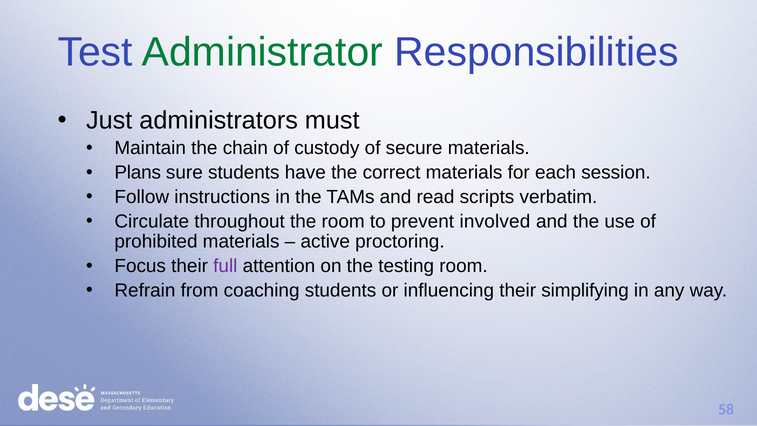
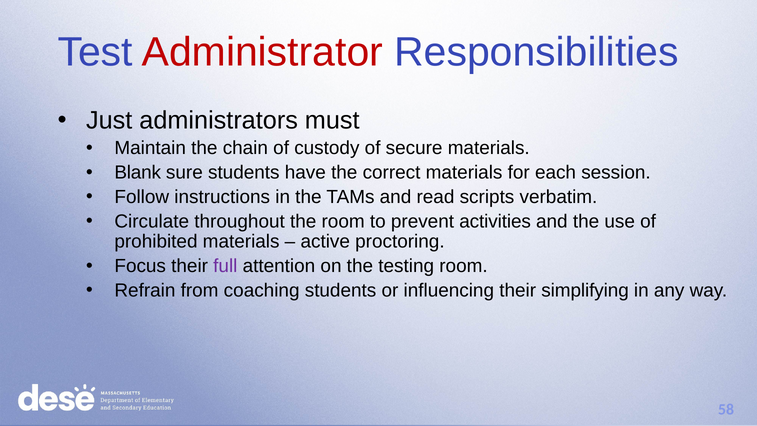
Administrator colour: green -> red (262, 52)
Plans: Plans -> Blank (138, 172)
involved: involved -> activities (495, 221)
